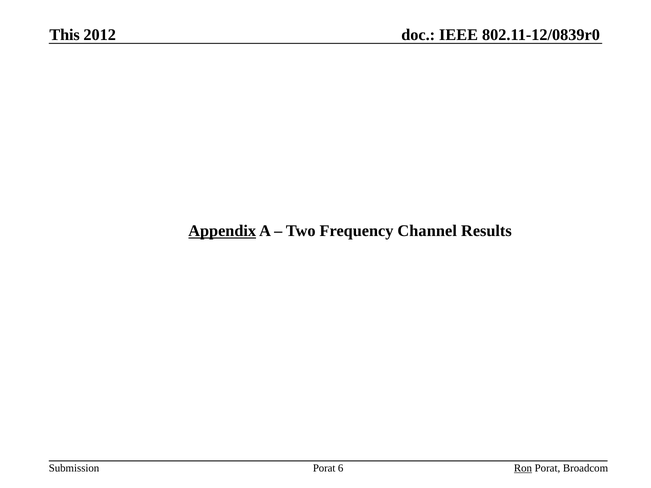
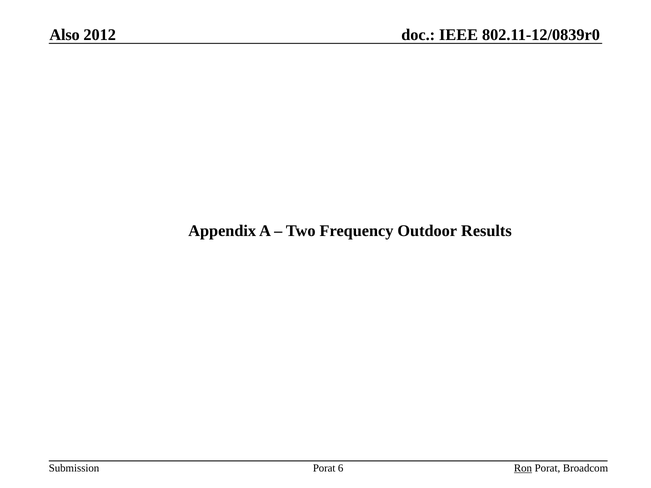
This: This -> Also (65, 35)
Appendix underline: present -> none (222, 231)
Channel: Channel -> Outdoor (427, 231)
